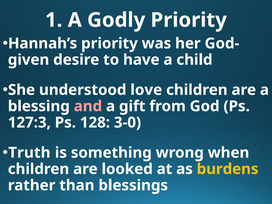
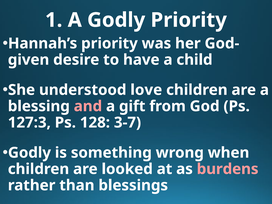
3-0: 3-0 -> 3-7 (127, 123)
Truth: Truth -> Godly (29, 153)
burdens colour: yellow -> pink (228, 169)
